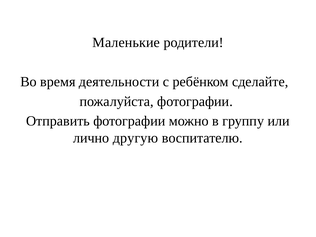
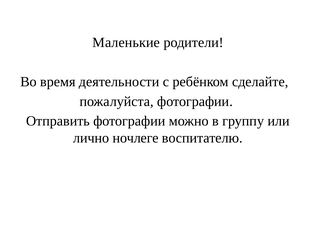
другую: другую -> ночлеге (136, 138)
